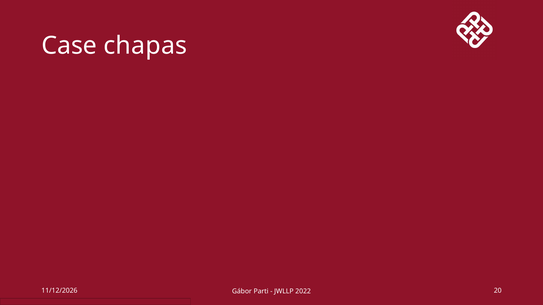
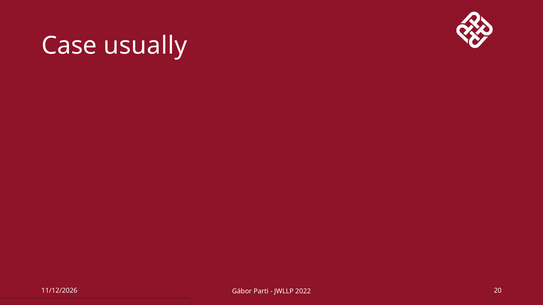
chapas: chapas -> usually (145, 46)
